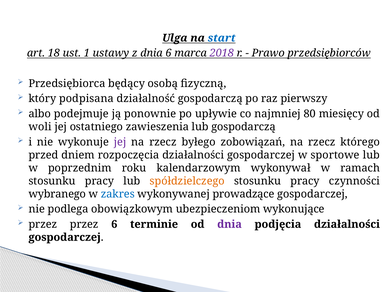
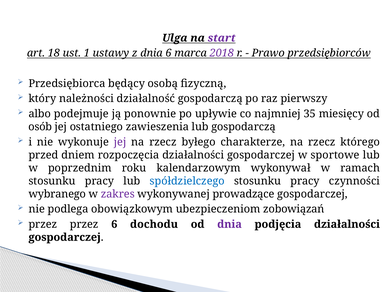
start colour: blue -> purple (222, 38)
podpisana: podpisana -> należności (86, 99)
80: 80 -> 35 (310, 114)
woli: woli -> osób (40, 127)
zobowiązań: zobowiązań -> charakterze (253, 142)
spółdzielczego colour: orange -> blue (187, 181)
zakres colour: blue -> purple (118, 194)
wykonujące: wykonujące -> zobowiązań (294, 209)
terminie: terminie -> dochodu (154, 225)
